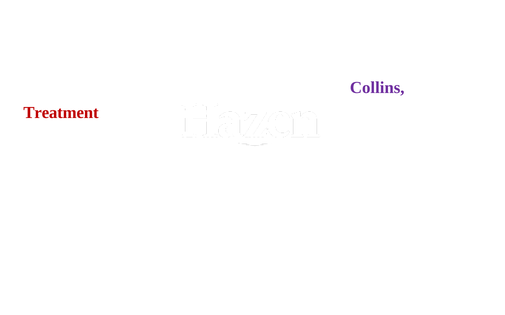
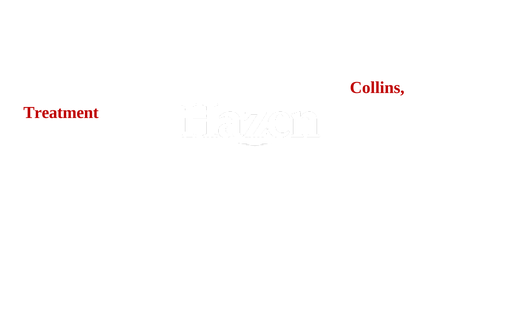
Collins colour: purple -> red (377, 88)
